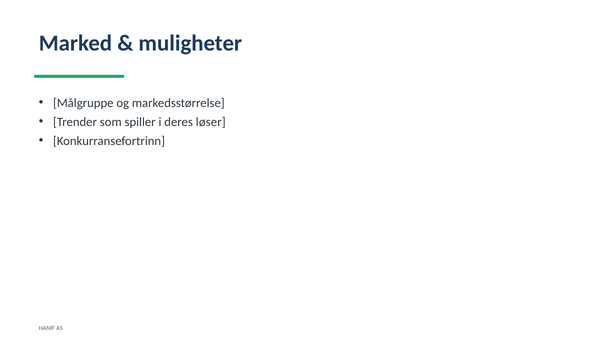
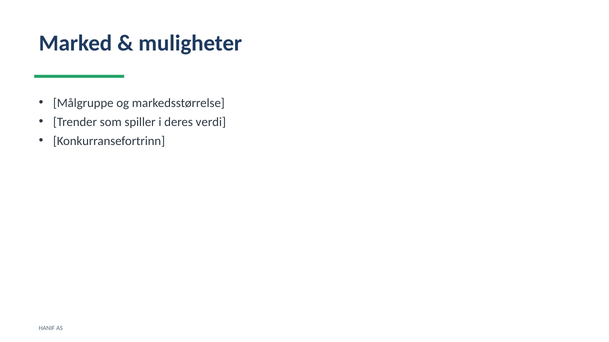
løser: løser -> verdi (211, 122)
